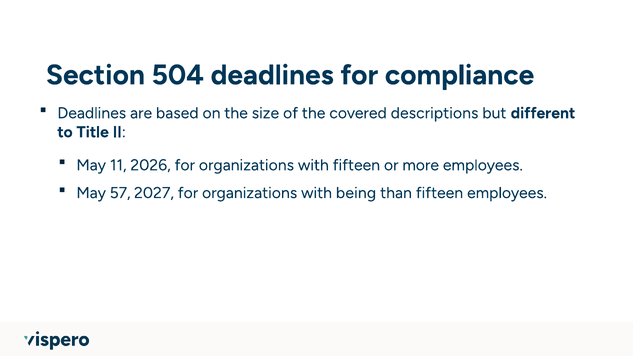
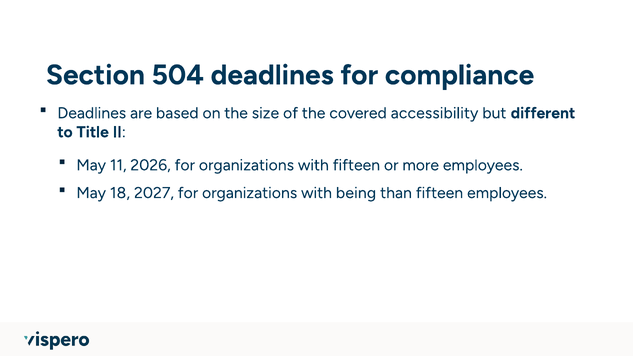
descriptions: descriptions -> accessibility (435, 113)
57: 57 -> 18 (120, 193)
